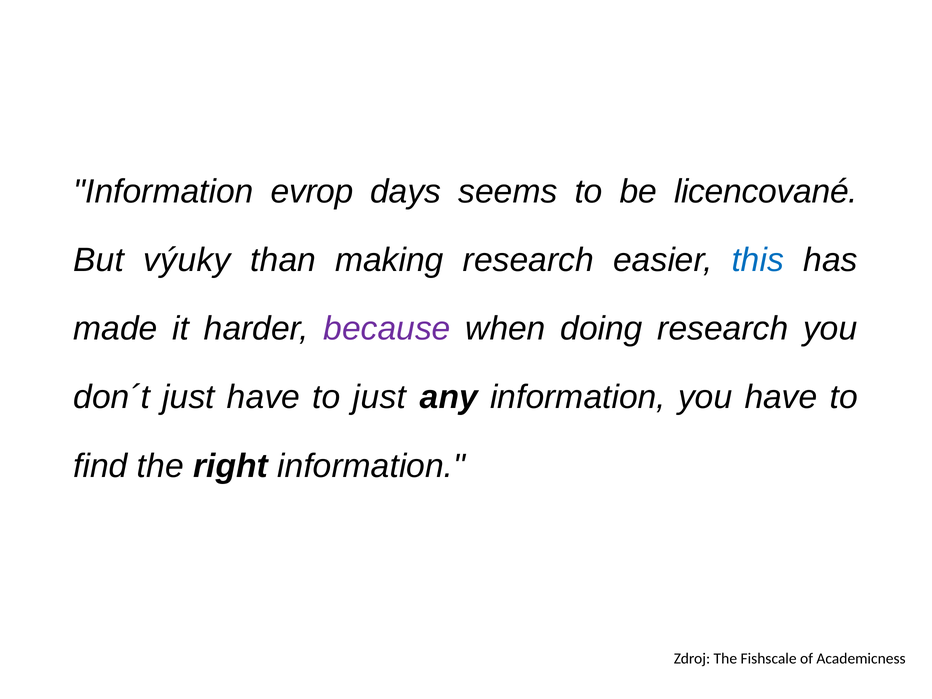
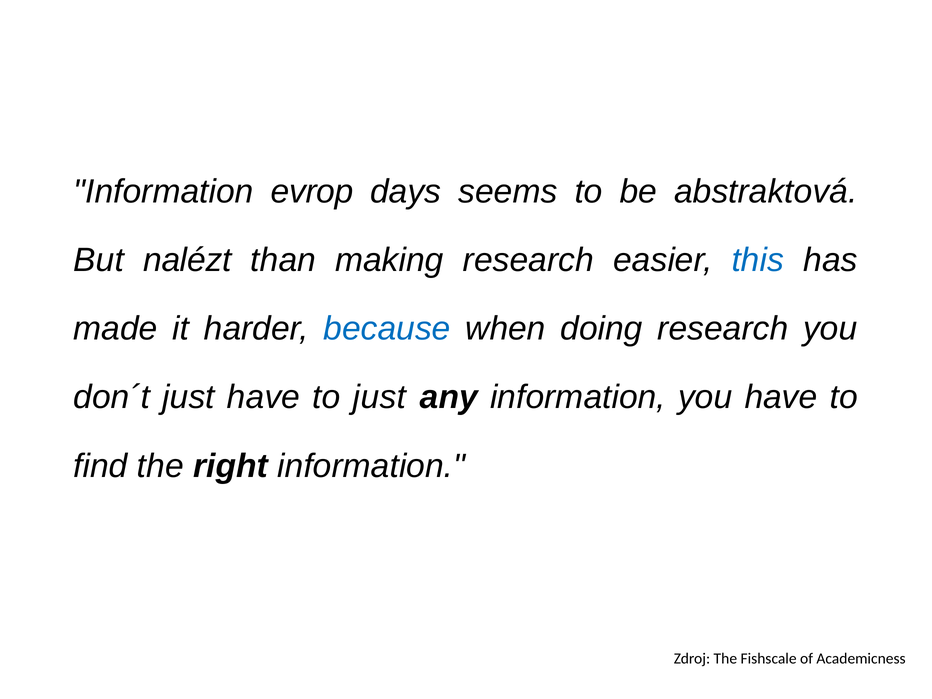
licencované: licencované -> abstraktová (766, 191)
výuky: výuky -> nalézt (187, 260)
because colour: purple -> blue (387, 329)
